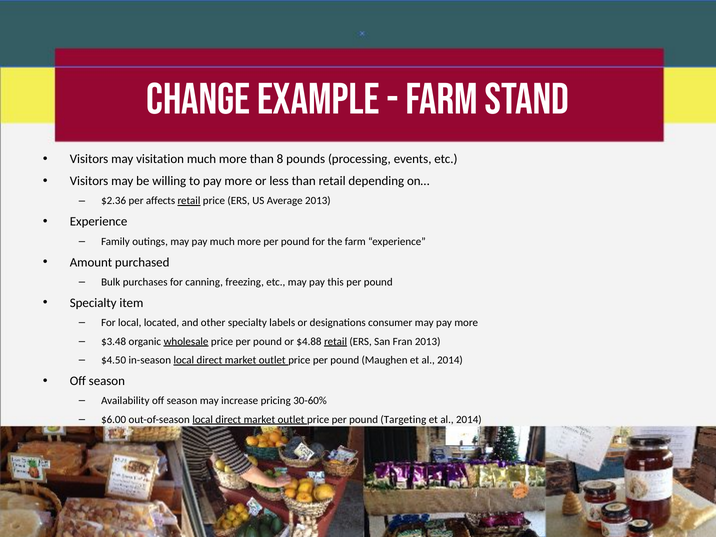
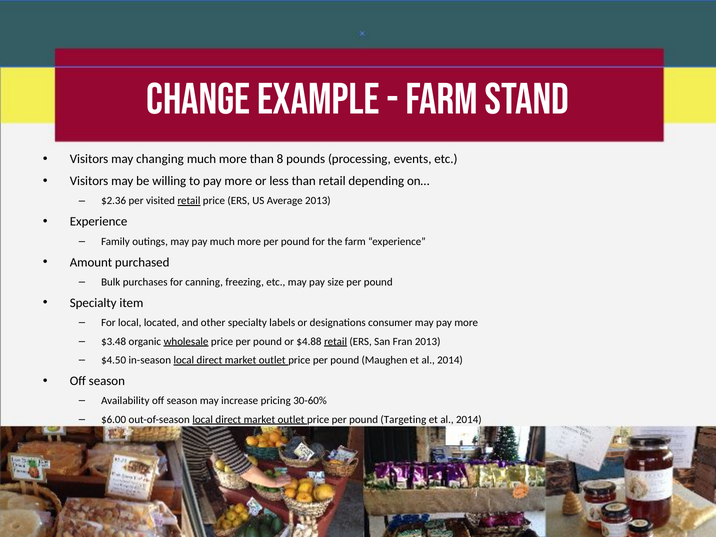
visitation: visitation -> changing (160, 159)
affects: affects -> visited (161, 201)
this: this -> size (336, 282)
